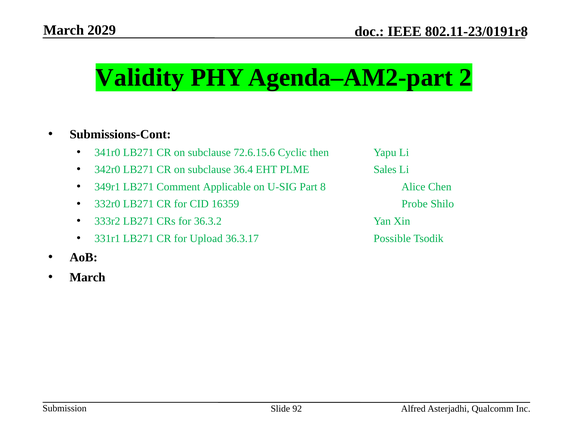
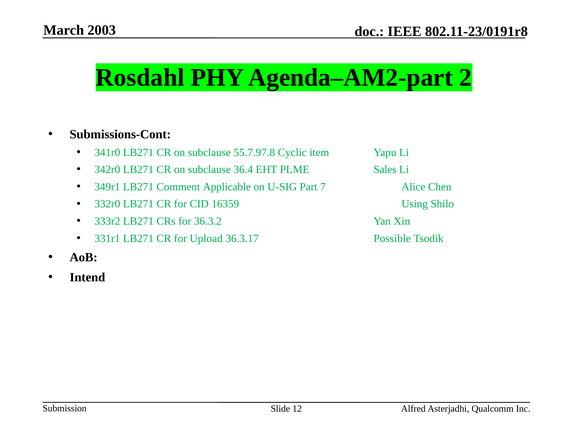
2029: 2029 -> 2003 (102, 30)
Validity: Validity -> Rosdahl (140, 77)
72.6.15.6: 72.6.15.6 -> 55.7.97.8 (254, 152)
then: then -> item (319, 152)
8: 8 -> 7 (323, 187)
Probe: Probe -> Using (415, 204)
March: March -> Intend (87, 277)
92: 92 -> 12 (297, 409)
